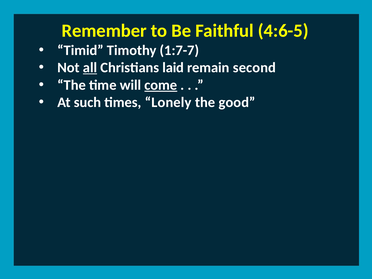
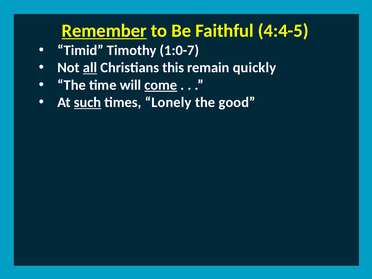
Remember underline: none -> present (104, 31)
4:6-5: 4:6-5 -> 4:4-5 (283, 31)
1:7-7: 1:7-7 -> 1:0-7 (179, 50)
laid: laid -> this (173, 68)
second: second -> quickly (254, 68)
such underline: none -> present (88, 102)
